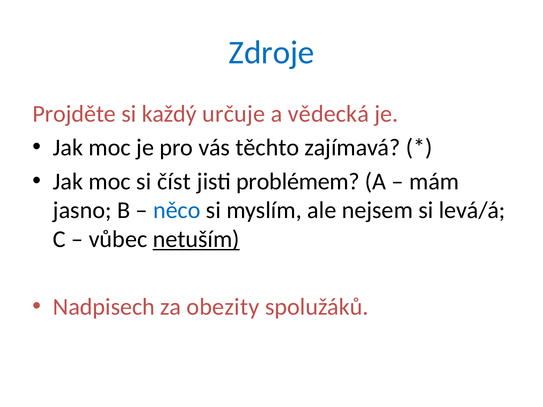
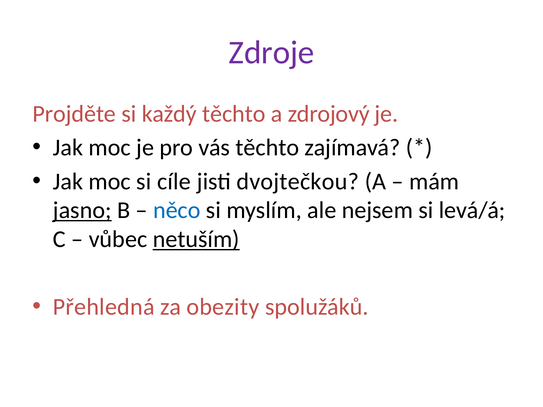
Zdroje colour: blue -> purple (271, 53)
každý určuje: určuje -> těchto (234, 114)
vědecká: vědecká -> zdrojový (329, 114)
číst: číst -> cíle (174, 182)
problémem: problémem -> dvojtečkou (298, 182)
jasno underline: none -> present (82, 210)
Nadpisech: Nadpisech -> Přehledná (104, 307)
